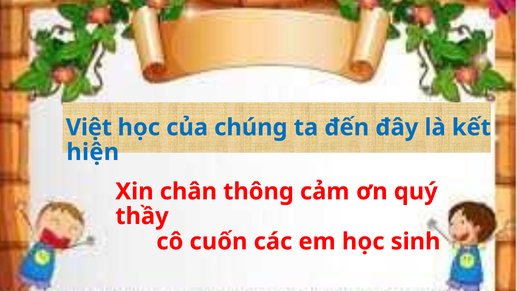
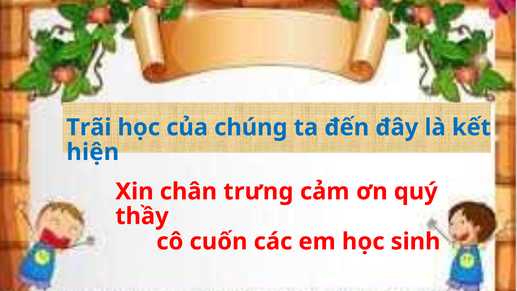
Việt: Việt -> Trãi (89, 127)
thông: thông -> trưng (258, 191)
